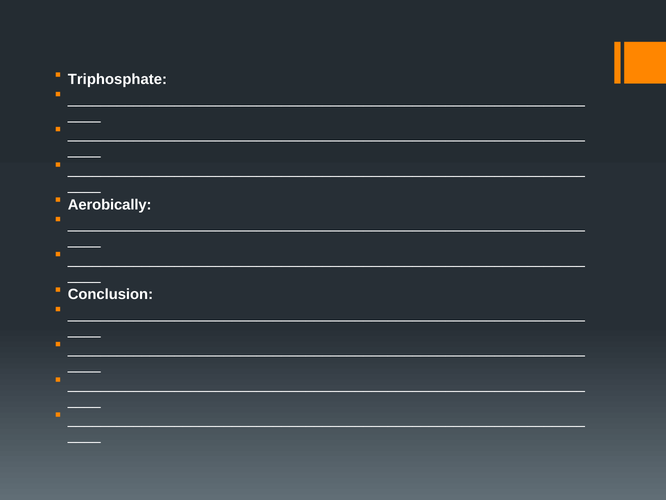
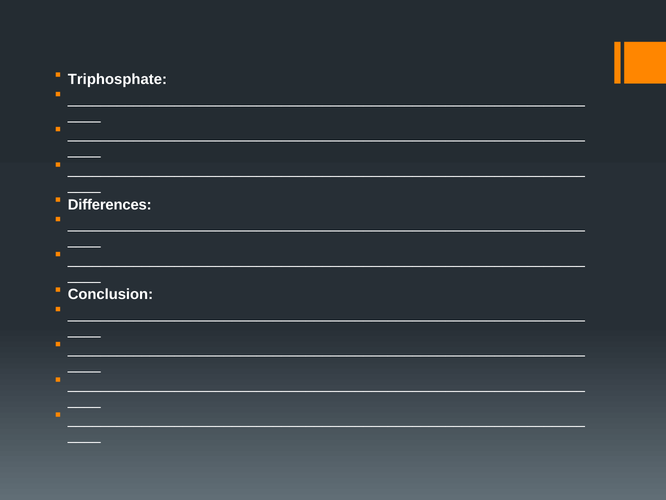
Aerobically: Aerobically -> Differences (110, 204)
